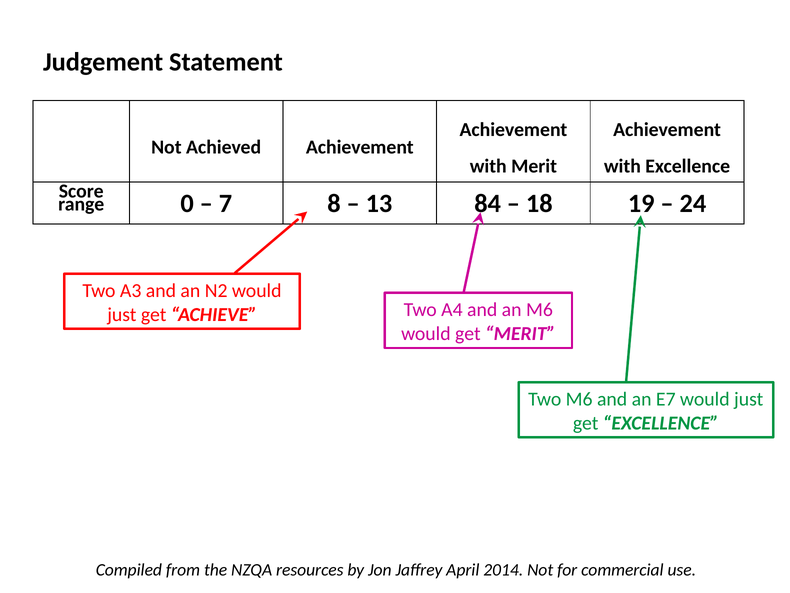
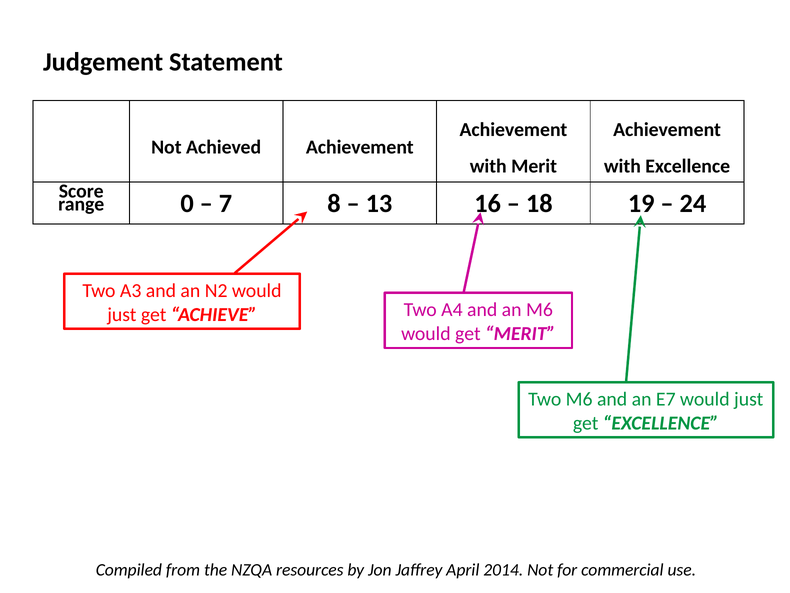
84: 84 -> 16 (488, 203)
